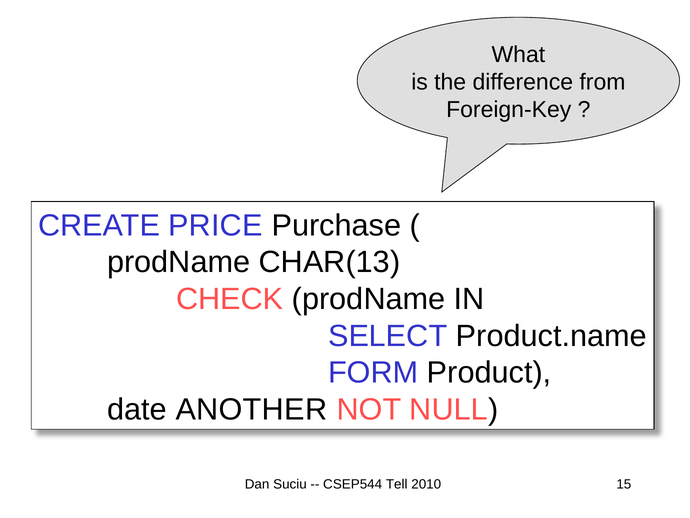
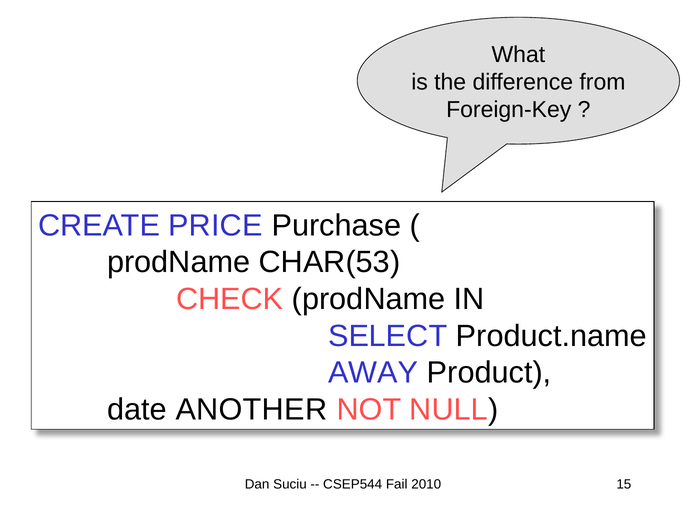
CHAR(13: CHAR(13 -> CHAR(53 (329, 262)
FORM: FORM -> AWAY (373, 372)
Tell: Tell -> Fail (397, 484)
